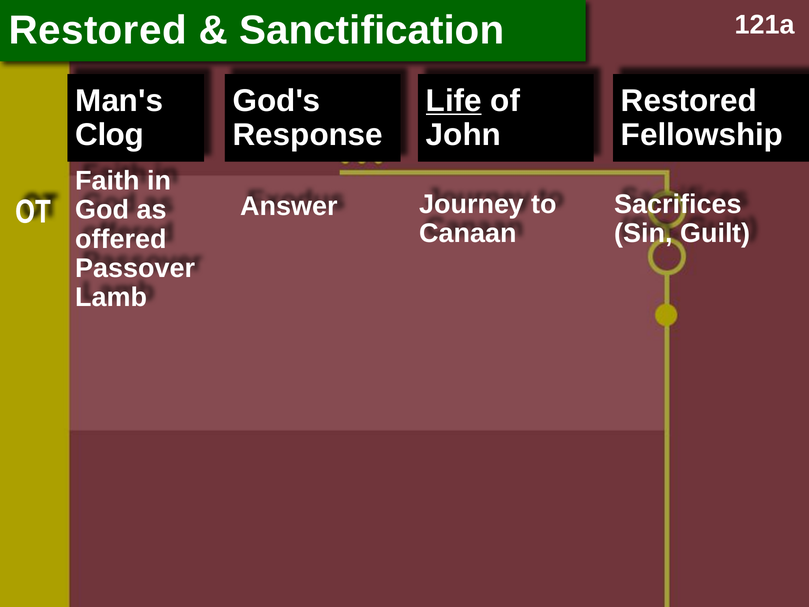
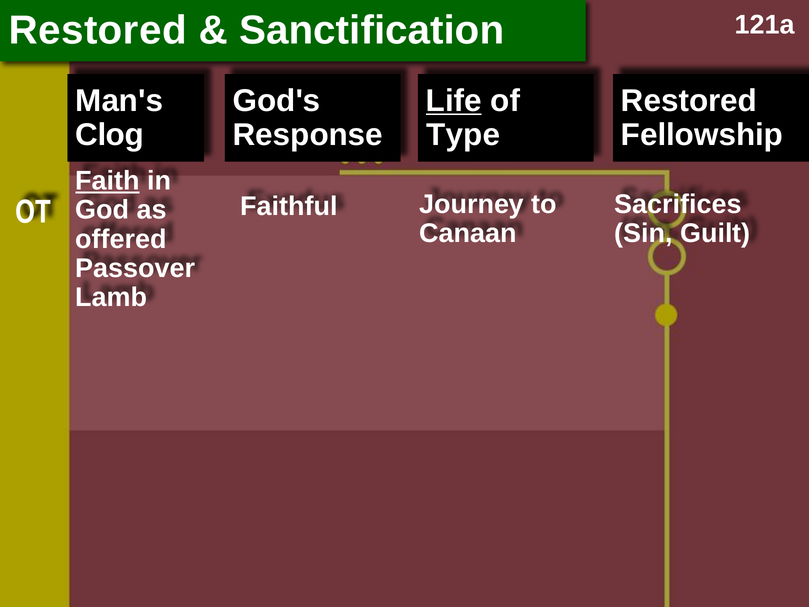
John: John -> Type (463, 135)
Faith underline: none -> present (108, 181)
Answer: Answer -> Faithful (289, 206)
